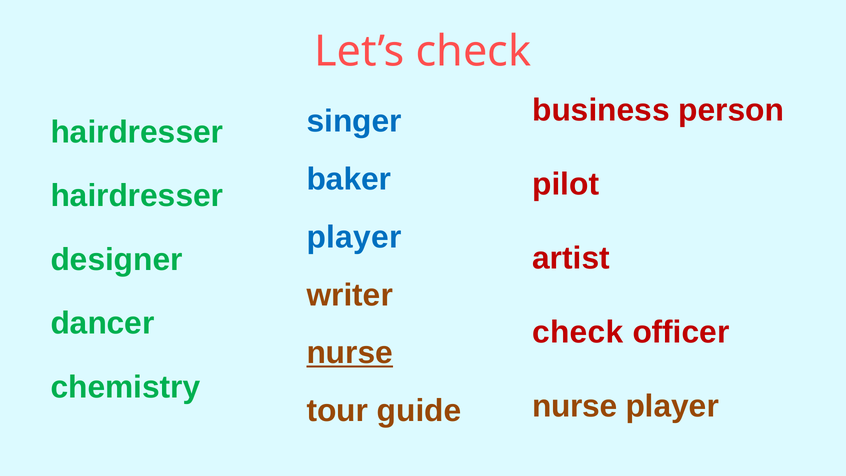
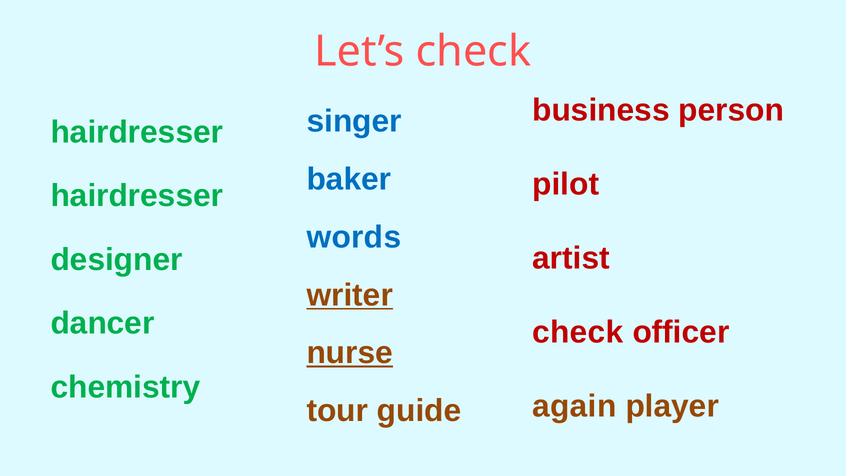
player: player -> words (354, 237)
writer underline: none -> present (350, 295)
nurse: nurse -> again (574, 406)
